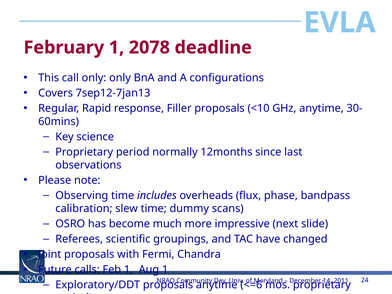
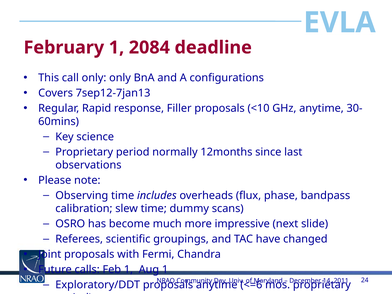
2078: 2078 -> 2084 (149, 48)
